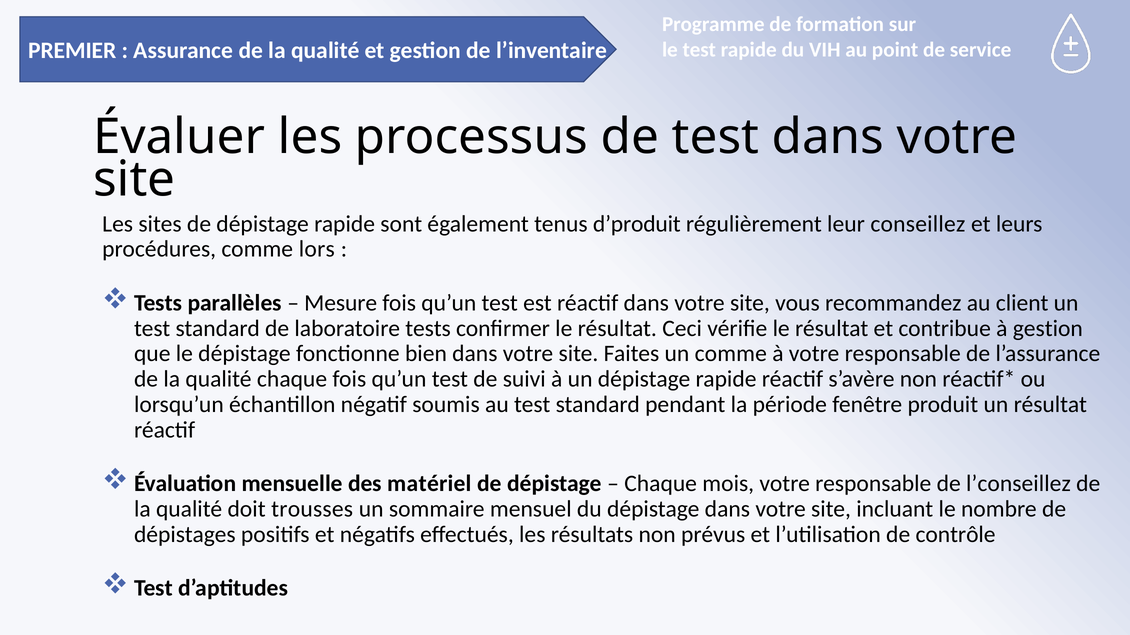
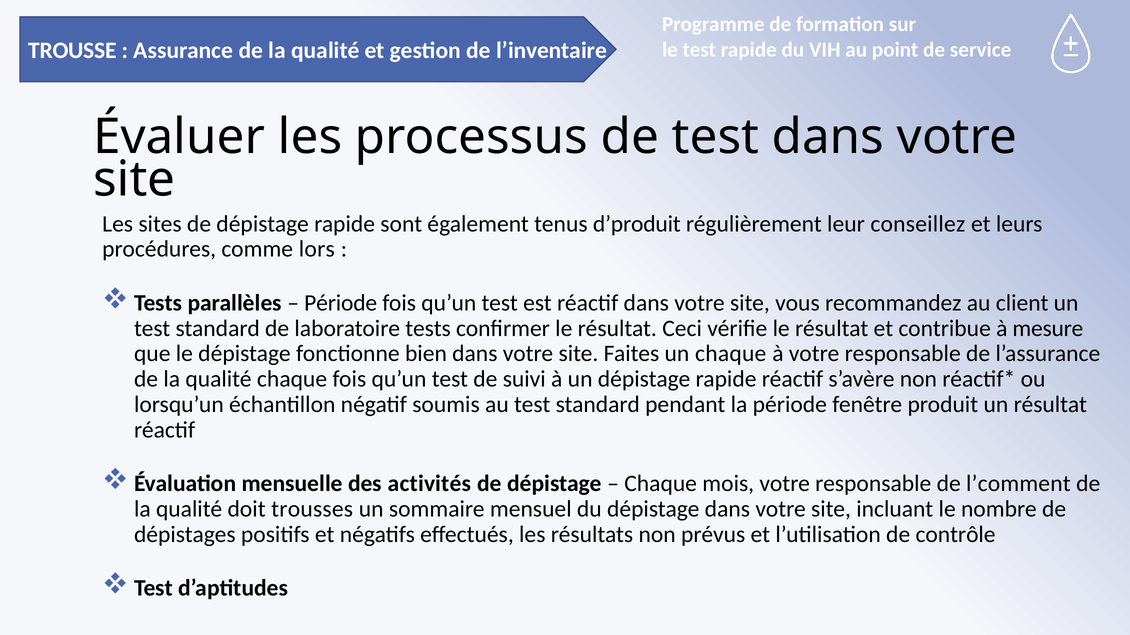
PREMIER: PREMIER -> TROUSSE (72, 51)
Mesure: Mesure -> Période (341, 303)
à gestion: gestion -> mesure (1048, 329)
un comme: comme -> chaque (731, 354)
matériel: matériel -> activités (430, 484)
l’conseillez: l’conseillez -> l’comment (1018, 484)
